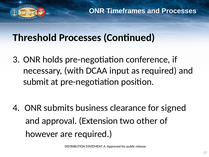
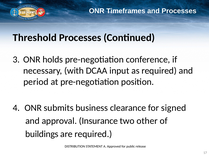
submit: submit -> period (36, 82)
Extension: Extension -> Insurance (98, 121)
however: however -> buildings (42, 134)
